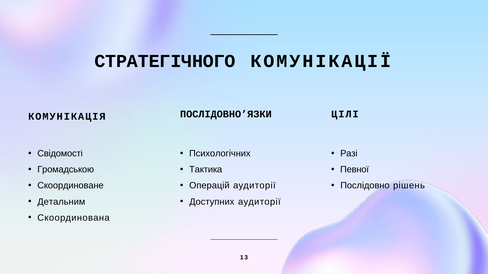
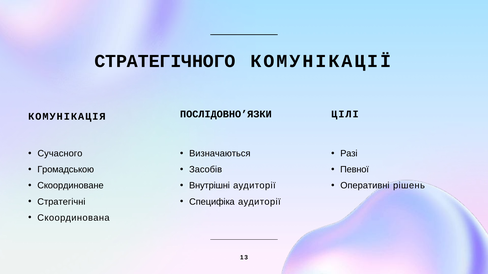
Свідомості: Свідомості -> Сучасного (60, 154)
Психологічних: Психологічних -> Визначаються (220, 154)
Тактика: Тактика -> Засобів (206, 170)
Операцій: Операцій -> Внутрішні (209, 186)
Послідовно: Послідовно -> Оперативні (365, 186)
Детальним: Детальним -> Стратегічні (61, 202)
Доступних: Доступних -> Специфіка (212, 202)
